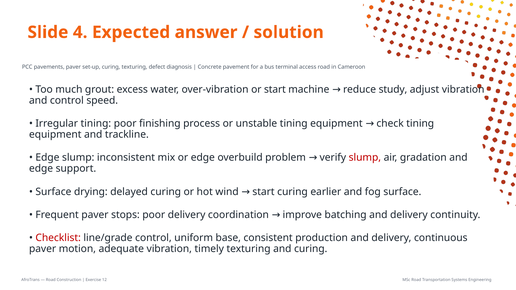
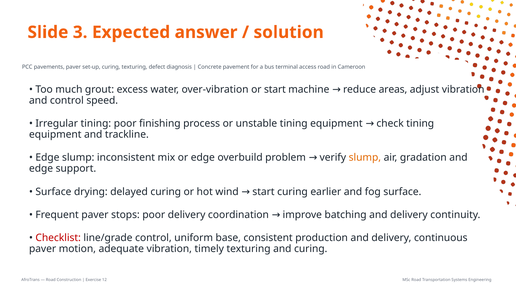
4: 4 -> 3 (80, 32)
study: study -> areas (393, 89)
slump colour: red -> orange (365, 158)
